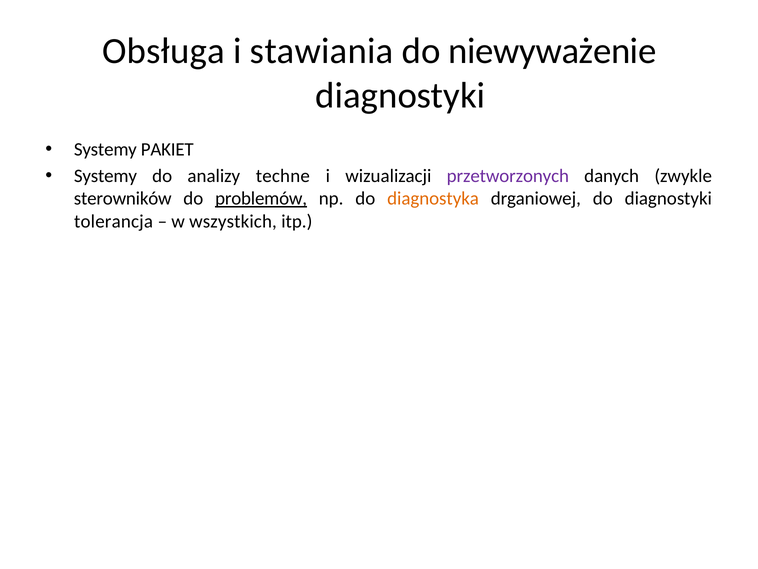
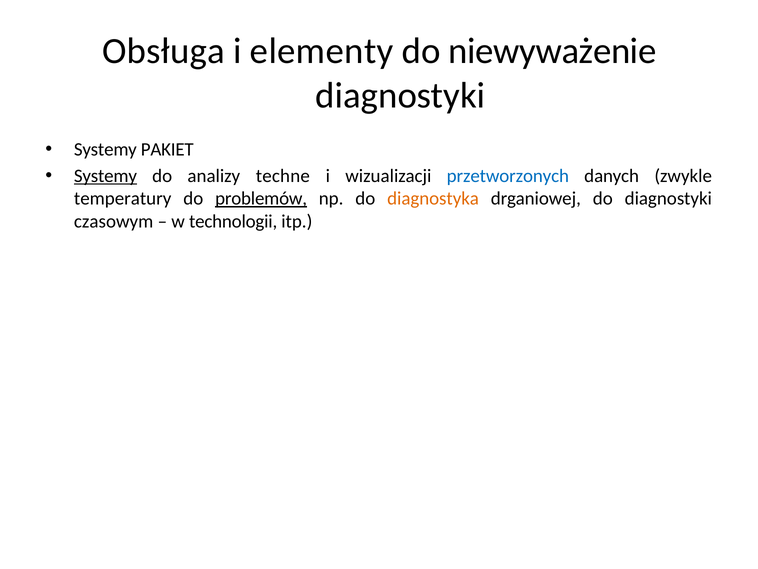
stawiania: stawiania -> elementy (322, 51)
Systemy underline: none -> present (105, 176)
przetworzonych colour: purple -> blue (508, 176)
sterowników: sterowników -> temperatury (123, 198)
tolerancja: tolerancja -> czasowym (114, 221)
wszystkich: wszystkich -> technologii (233, 221)
